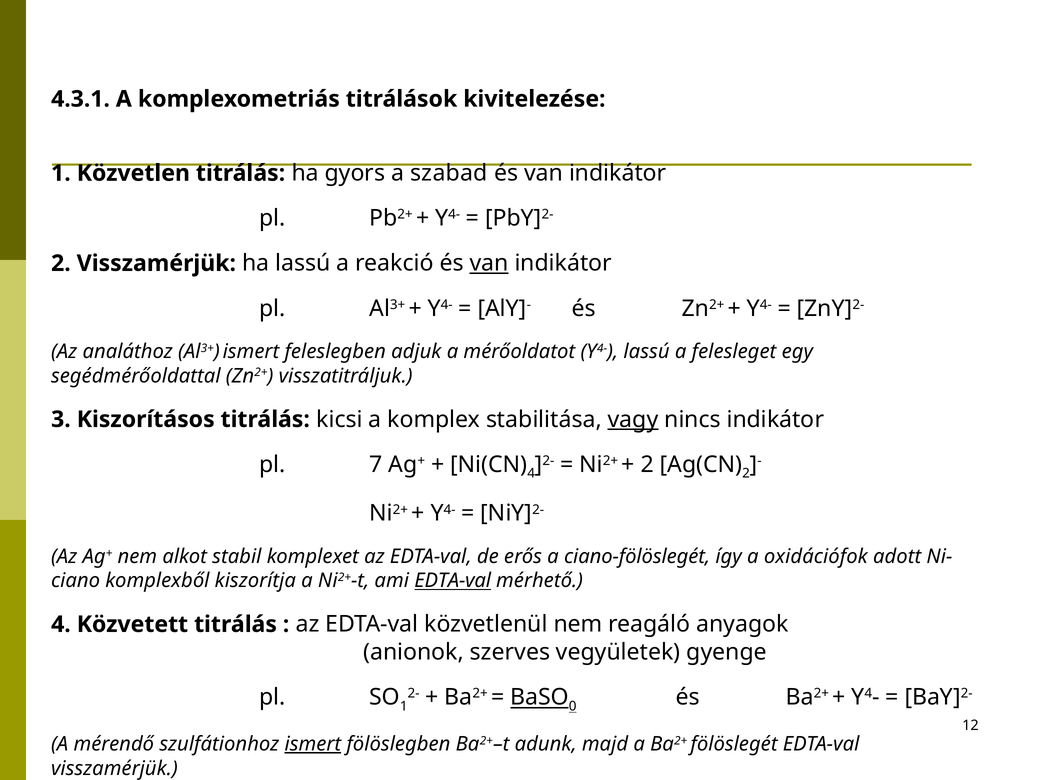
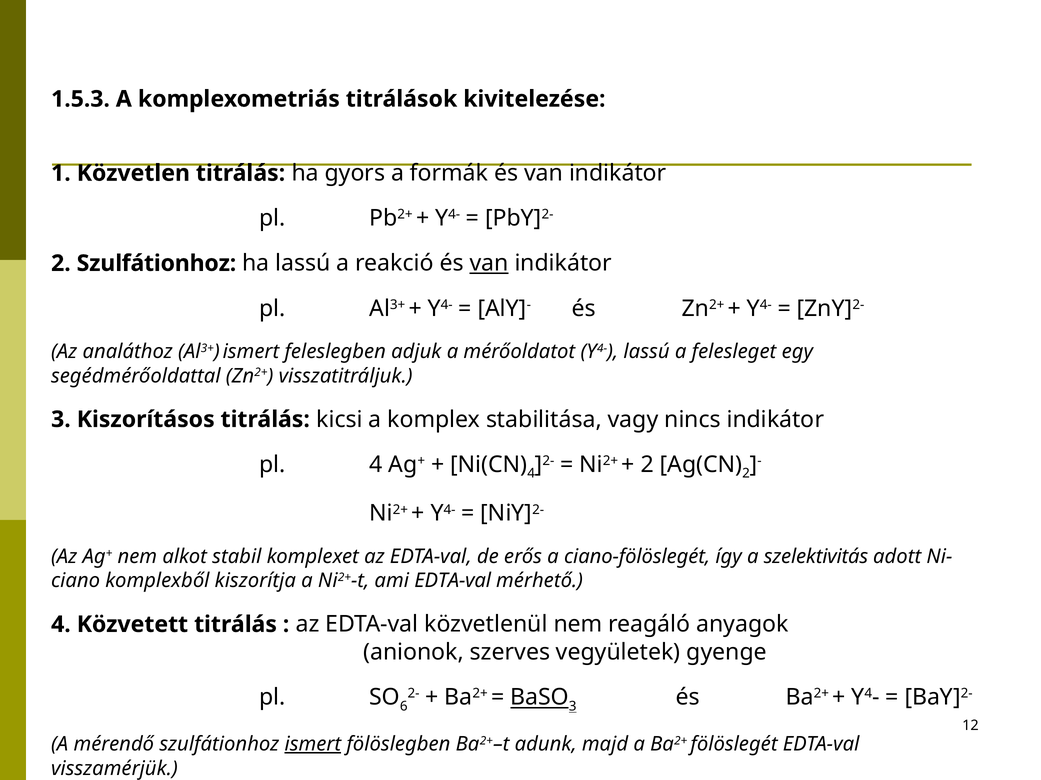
4.3.1: 4.3.1 -> 1.5.3 (80, 99)
szabad: szabad -> formák (449, 173)
2 Visszamérjük: Visszamérjük -> Szulfátionhoz (156, 264)
vagy underline: present -> none (633, 420)
pl 7: 7 -> 4 (376, 465)
oxidációfok: oxidációfok -> szelektivitás (816, 557)
EDTA-val underline: present -> none (453, 581)
0: 0 -> 3 (573, 707)
1: 1 -> 6 (404, 707)
